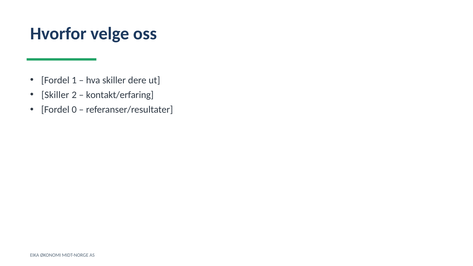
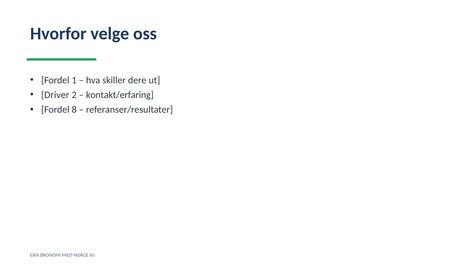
Skiller: Skiller -> Driver (55, 95)
0: 0 -> 8 (74, 110)
